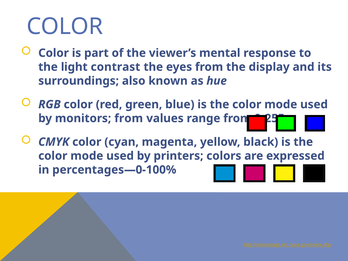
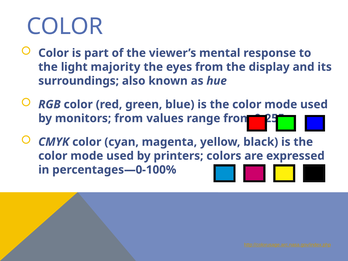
contrast: contrast -> majority (116, 67)
